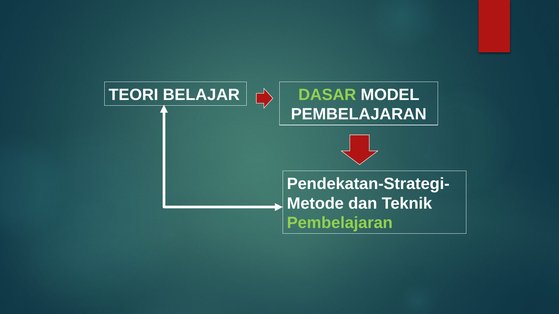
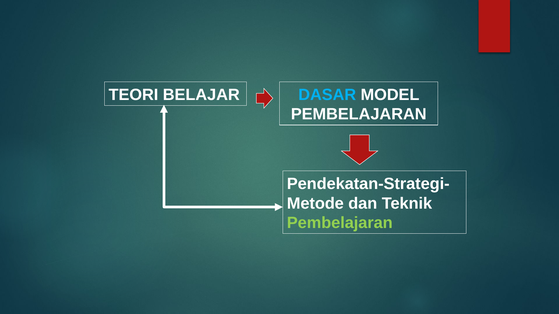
DASAR colour: light green -> light blue (327, 95)
